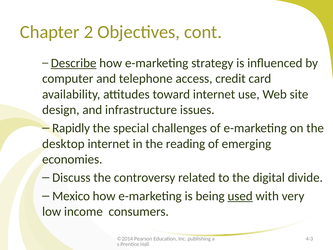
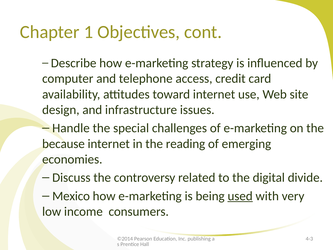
2: 2 -> 1 (88, 32)
Describe underline: present -> none (74, 63)
Rapidly: Rapidly -> Handle (71, 128)
desktop: desktop -> because (63, 144)
